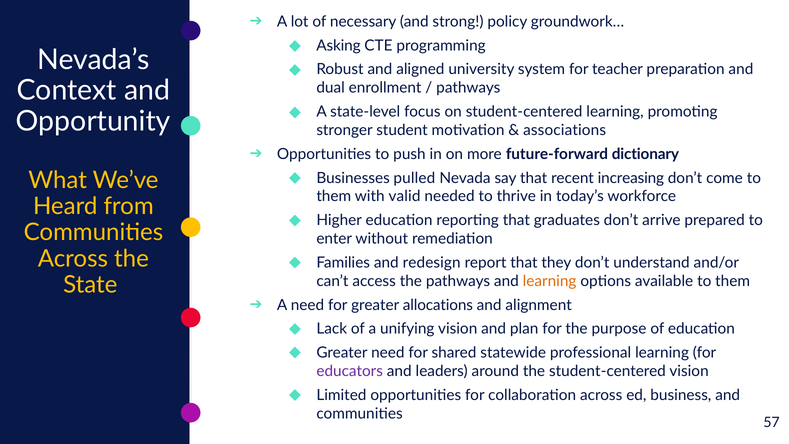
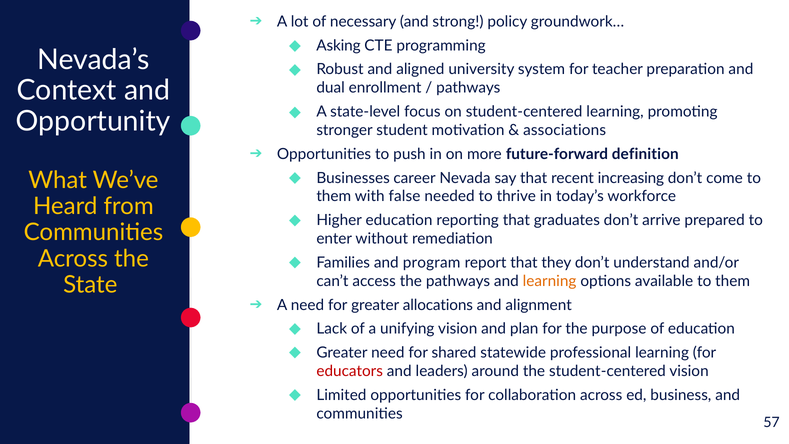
dictionary: dictionary -> definition (645, 154)
pulled: pulled -> career (414, 178)
valid: valid -> false (404, 196)
redesign: redesign -> program (432, 263)
educators colour: purple -> red (350, 371)
